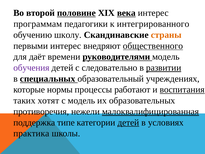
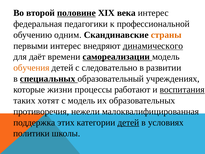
века underline: present -> none (126, 13)
программам: программам -> федеральная (38, 24)
интегрированного: интегрированного -> профессиональной (153, 24)
школу: школу -> одним (68, 35)
общественного: общественного -> динамического (153, 46)
руководителями: руководителями -> самореализации (116, 57)
обучения colour: purple -> orange (31, 68)
развитии underline: present -> none (164, 68)
нормы: нормы -> жизни (60, 90)
малоквалифицированная underline: present -> none (151, 111)
типе: типе -> этих (66, 122)
практика: практика -> политики (31, 133)
